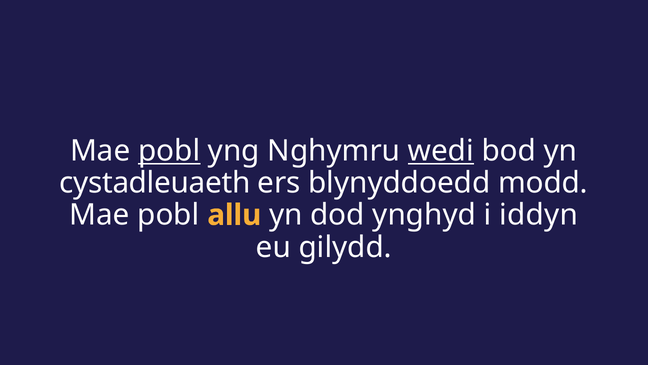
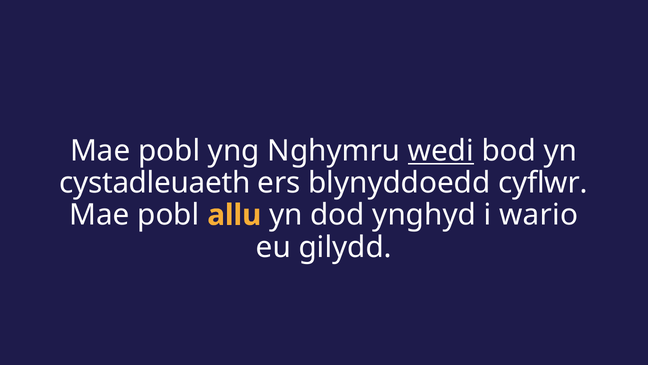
pobl underline: present -> none (169, 151)
modd: modd -> cyflwr (543, 183)
iddyn: iddyn -> wario (539, 215)
